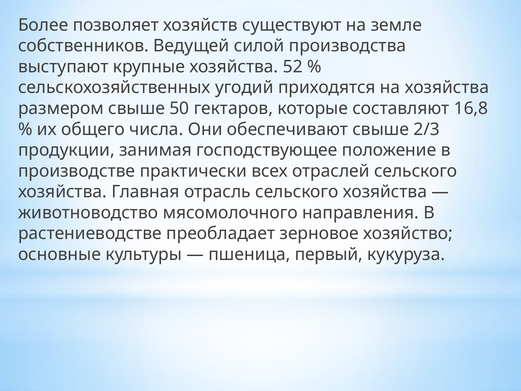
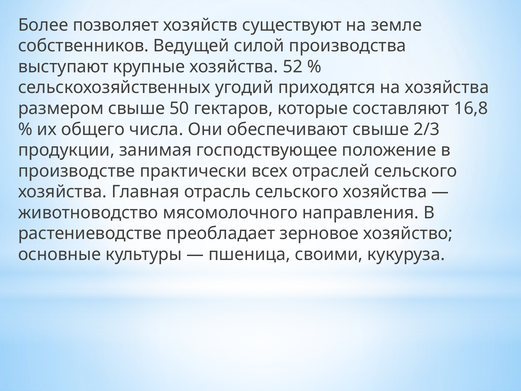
первый: первый -> своими (329, 254)
